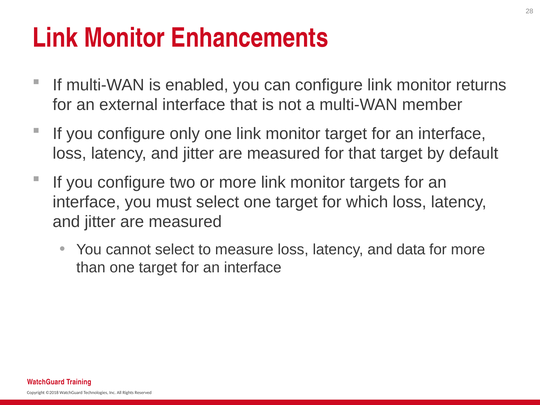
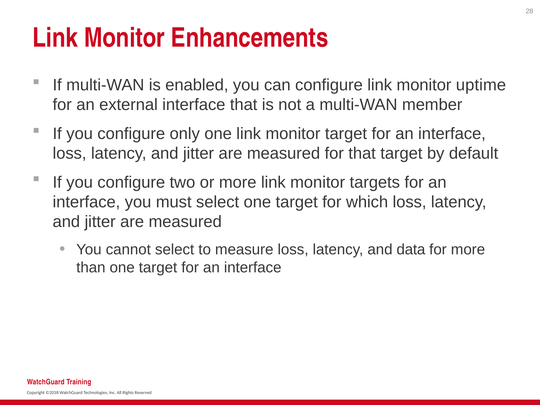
returns: returns -> uptime (481, 85)
